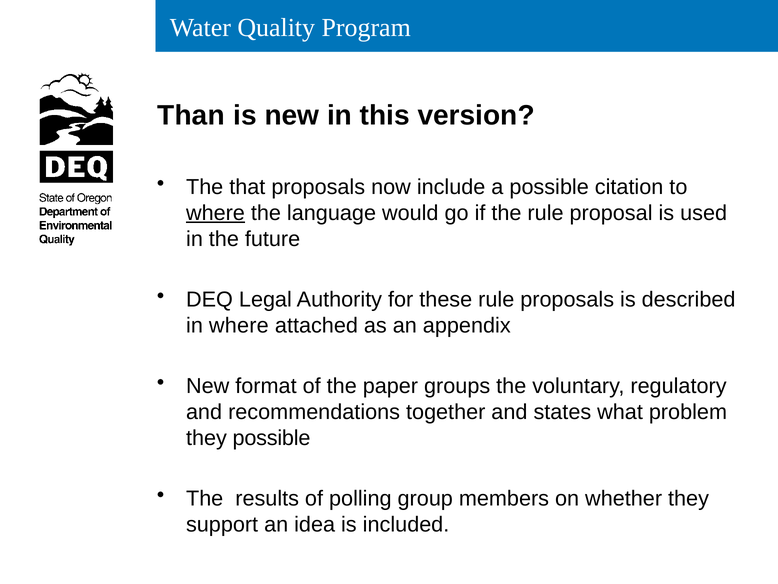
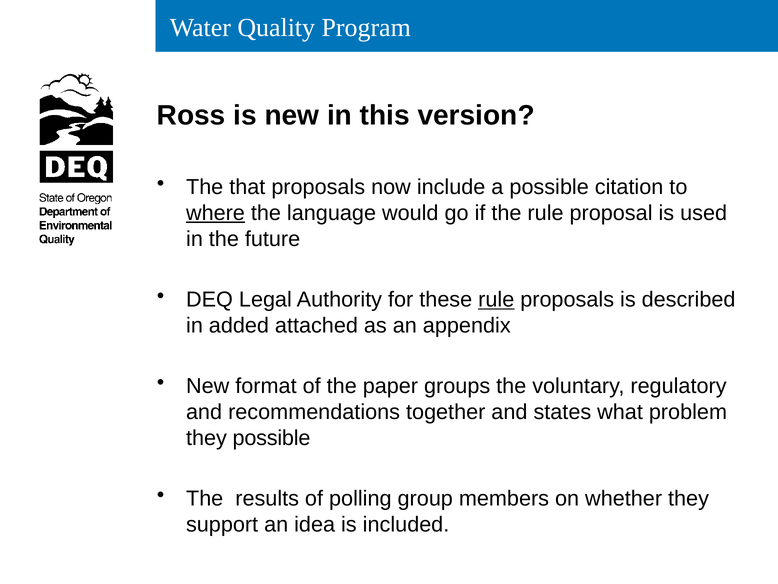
Than: Than -> Ross (191, 115)
rule underline: none -> present (496, 299)
in where: where -> added (239, 325)
